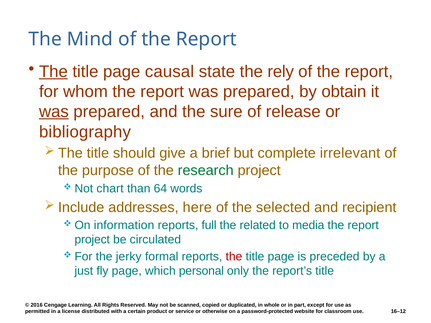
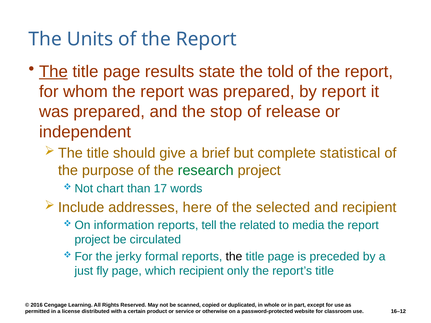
Mind: Mind -> Units (90, 39)
causal: causal -> results (170, 72)
rely: rely -> told (281, 72)
by obtain: obtain -> report (344, 92)
was underline: present -> none (54, 112)
sure: sure -> stop (226, 112)
bibliography: bibliography -> independent (85, 132)
irrelevant: irrelevant -> statistical (350, 153)
64: 64 -> 17 (160, 189)
full: full -> tell (209, 226)
the colour: red -> black (234, 257)
which personal: personal -> recipient (201, 271)
